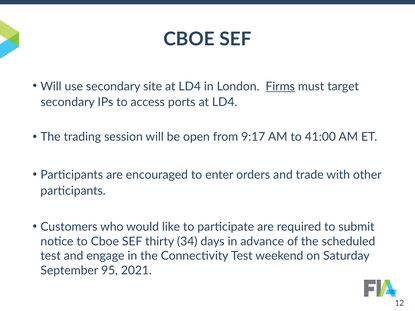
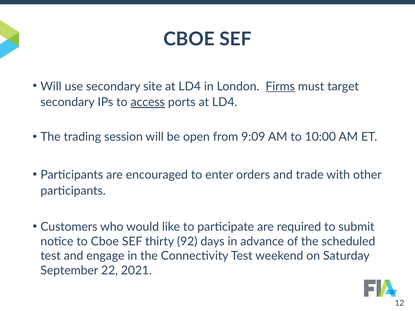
access underline: none -> present (148, 102)
9:17: 9:17 -> 9:09 (253, 137)
41:00: 41:00 -> 10:00 (320, 137)
34: 34 -> 92 (187, 242)
95: 95 -> 22 (109, 271)
